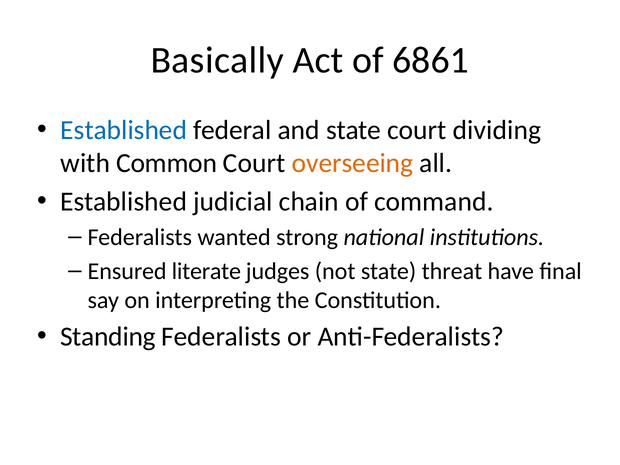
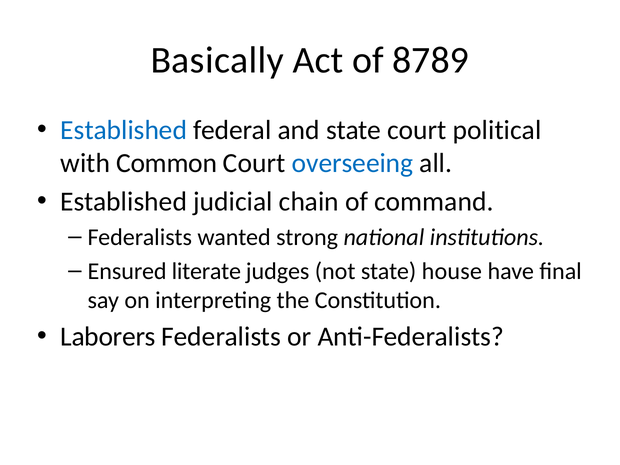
6861: 6861 -> 8789 (431, 60)
dividing: dividing -> political (497, 130)
overseeing colour: orange -> blue (352, 163)
threat: threat -> house (452, 271)
Standing: Standing -> Laborers (108, 337)
